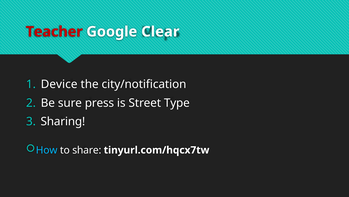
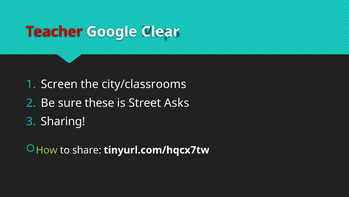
Device: Device -> Screen (59, 84)
city/notification: city/notification -> city/classrooms (144, 84)
press: press -> these (99, 103)
Type: Type -> Asks (177, 103)
How colour: light blue -> light green (47, 150)
